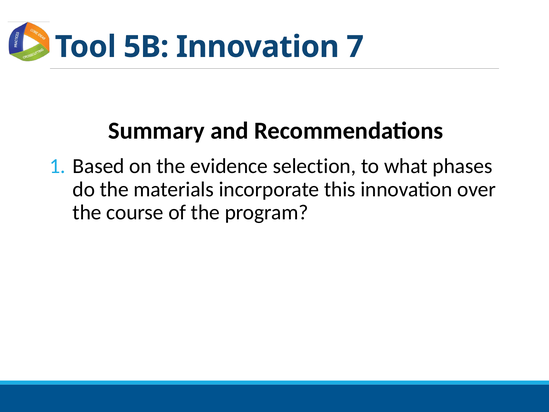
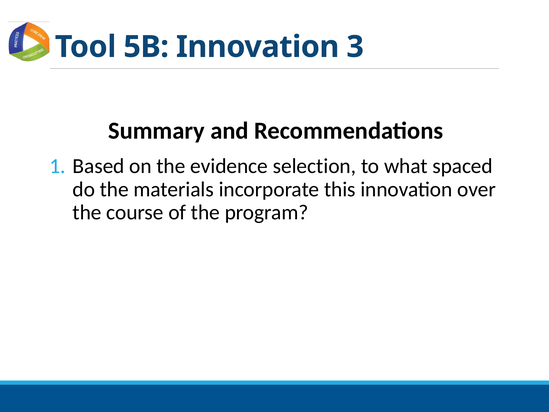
7: 7 -> 3 (355, 47)
phases: phases -> spaced (463, 166)
